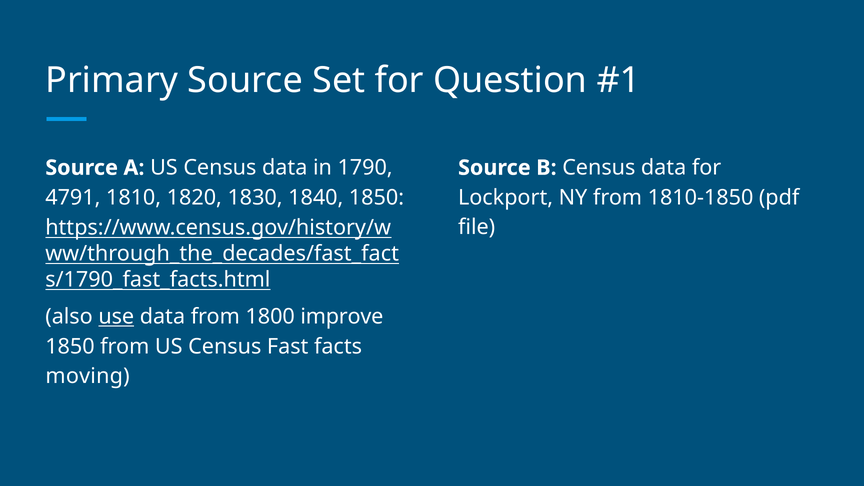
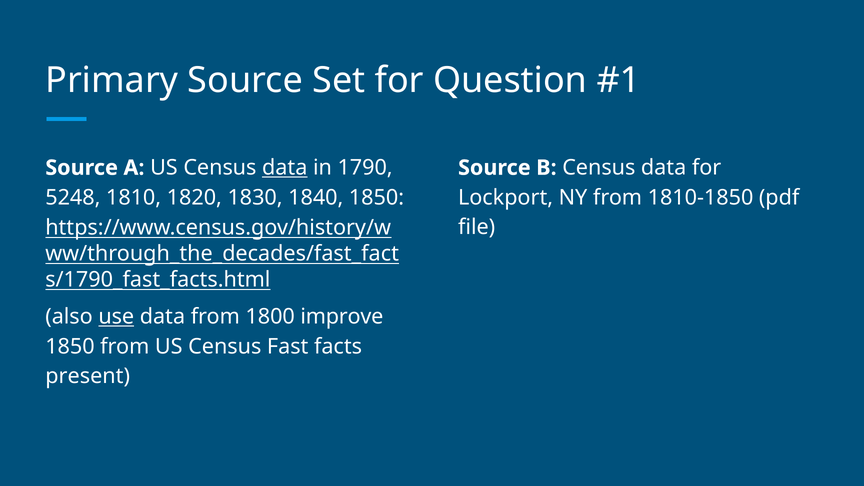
data underline: none -> present (285, 168)
4791: 4791 -> 5248 (73, 198)
moving: moving -> present (88, 376)
